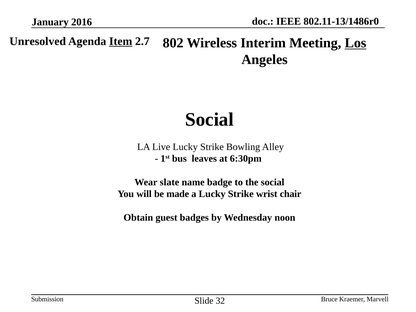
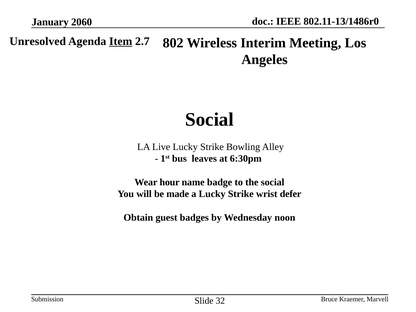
2016: 2016 -> 2060 (82, 22)
Los underline: present -> none (355, 43)
slate: slate -> hour (170, 182)
chair: chair -> defer (291, 194)
